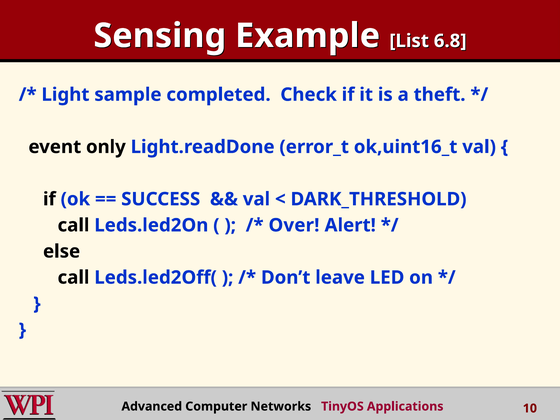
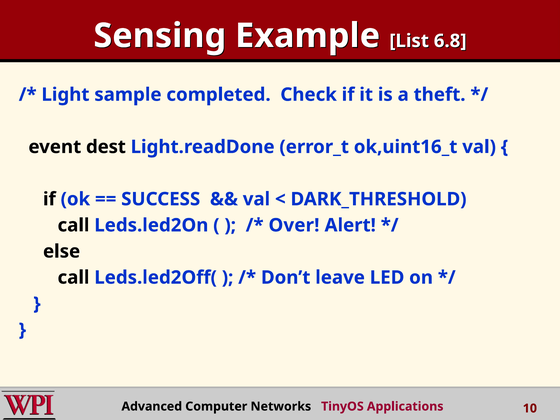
only: only -> dest (106, 147)
